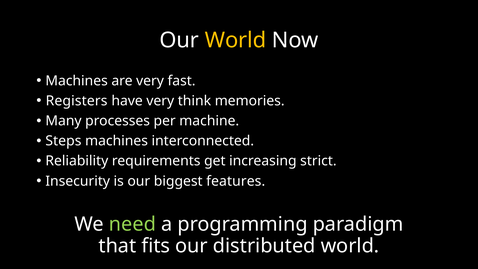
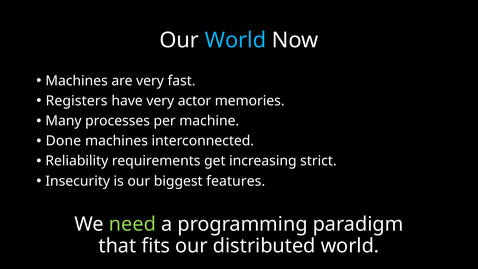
World colour: yellow -> light blue (235, 40)
think: think -> actor (195, 101)
Steps: Steps -> Done (63, 141)
